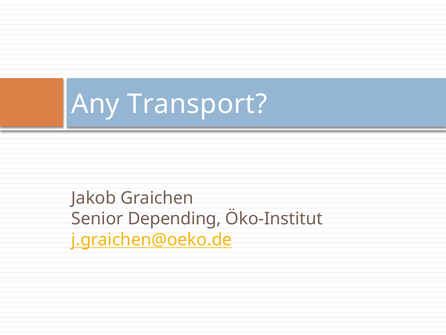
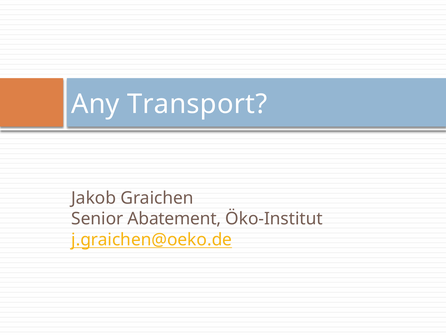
Depending: Depending -> Abatement (174, 219)
